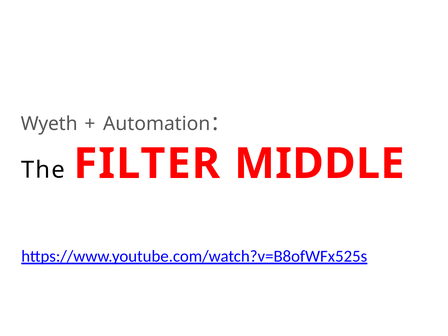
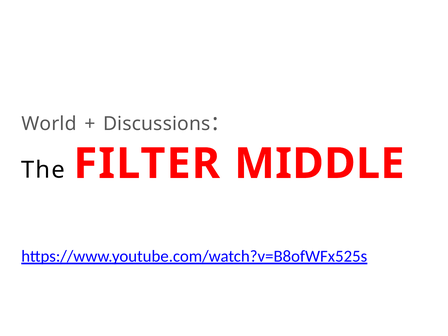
Wyeth: Wyeth -> World (49, 124)
Automation: Automation -> Discussions (157, 124)
